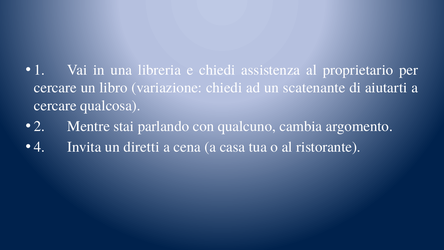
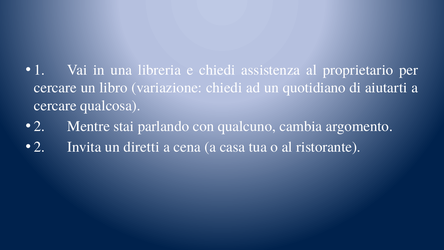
scatenante: scatenante -> quotidiano (314, 88)
4: 4 -> 2 (39, 147)
